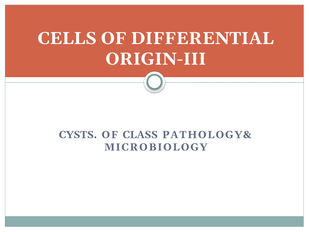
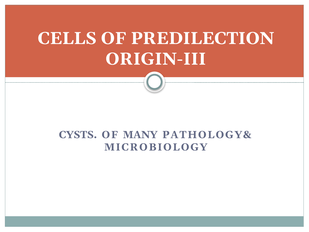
DIFFERENTIAL: DIFFERENTIAL -> PREDILECTION (202, 38)
CLASS: CLASS -> MANY (140, 135)
